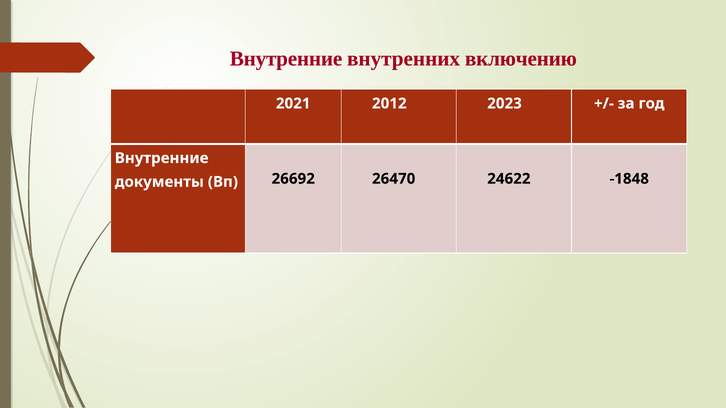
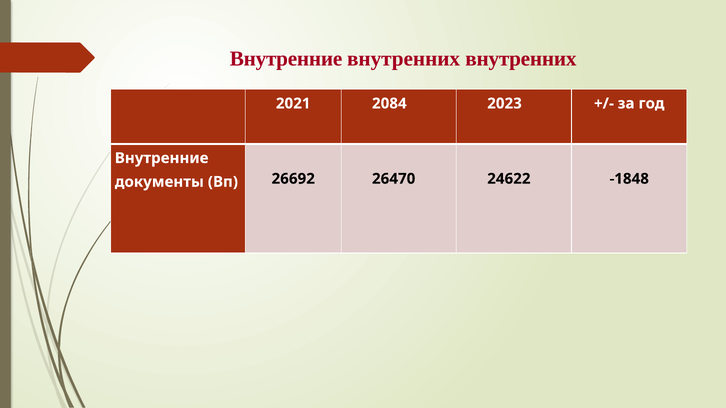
внутренних включению: включению -> внутренних (521, 59)
2012: 2012 -> 2084 (389, 104)
